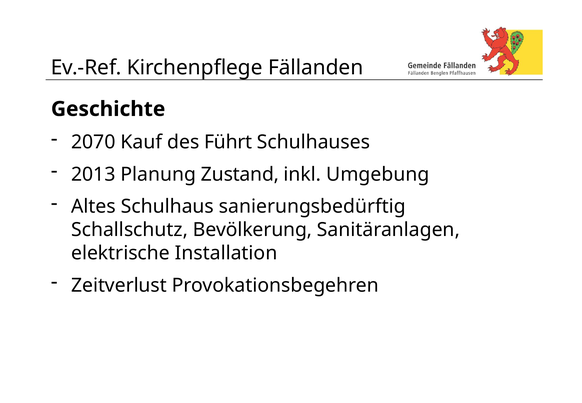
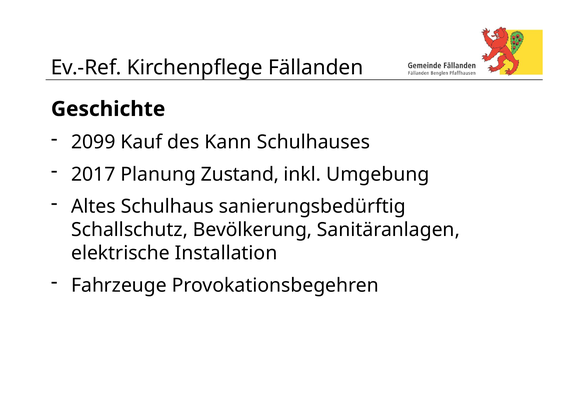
2070: 2070 -> 2099 (93, 142)
Führt: Führt -> Kann (228, 142)
2013: 2013 -> 2017 (93, 174)
Zeitverlust: Zeitverlust -> Fahrzeuge (119, 285)
